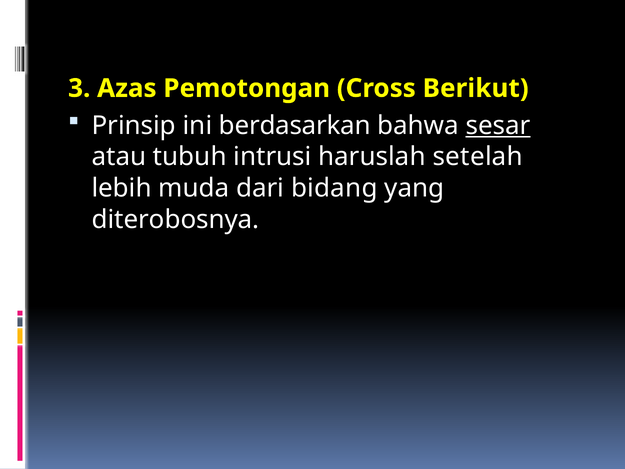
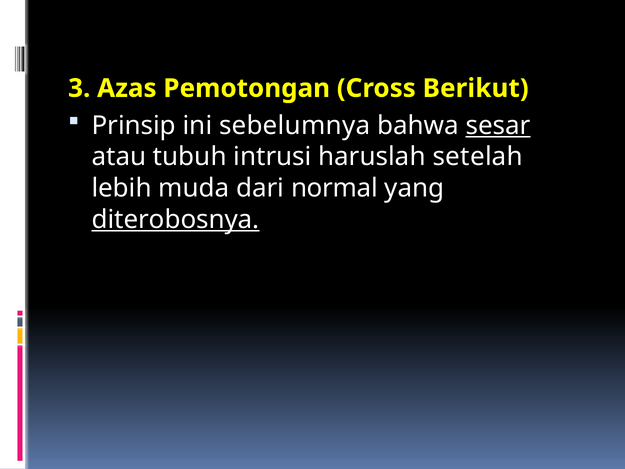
berdasarkan: berdasarkan -> sebelumnya (295, 126)
bidang: bidang -> normal (335, 188)
diterobosnya underline: none -> present (176, 219)
